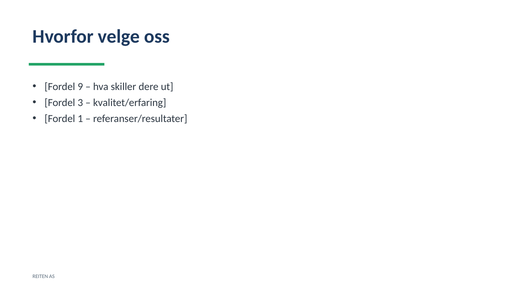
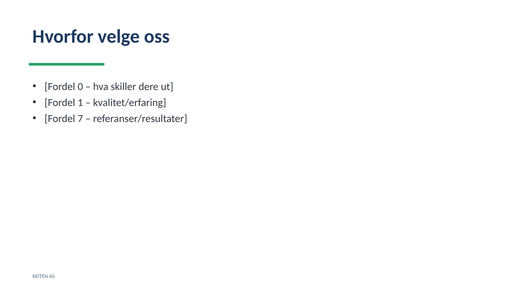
9: 9 -> 0 (80, 87)
3: 3 -> 1 (80, 103)
1: 1 -> 7 (80, 119)
